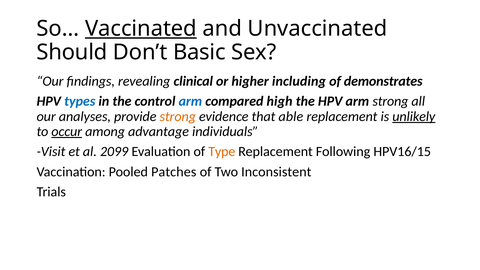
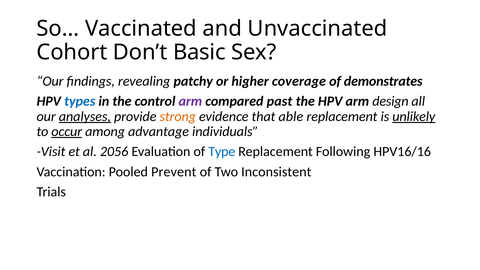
Vaccinated underline: present -> none (141, 28)
Should: Should -> Cohort (72, 52)
clinical: clinical -> patchy (193, 81)
including: including -> coverage (299, 81)
arm colour: blue -> purple (190, 101)
high: high -> past (280, 101)
arm strong: strong -> design (390, 101)
analyses underline: none -> present (85, 116)
2099: 2099 -> 2056 (114, 152)
Type colour: orange -> blue (222, 152)
HPV16/15: HPV16/15 -> HPV16/16 (402, 152)
Patches: Patches -> Prevent (174, 172)
